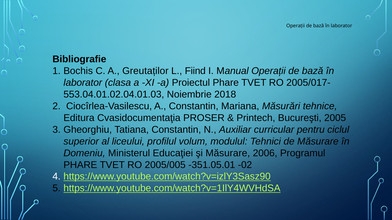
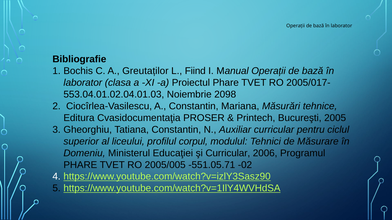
2018: 2018 -> 2098 (225, 95)
volum: volum -> corpul (193, 142)
şi Măsurare: Măsurare -> Curricular (228, 153)
-351.05.01: -351.05.01 -> -551.05.71 (212, 165)
